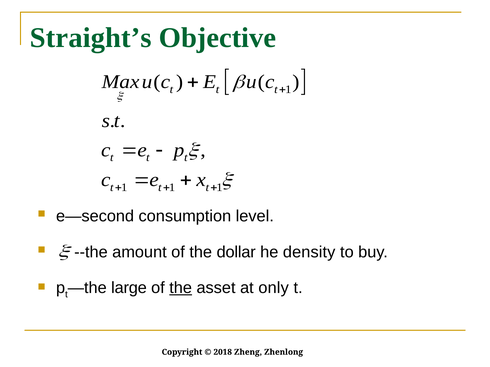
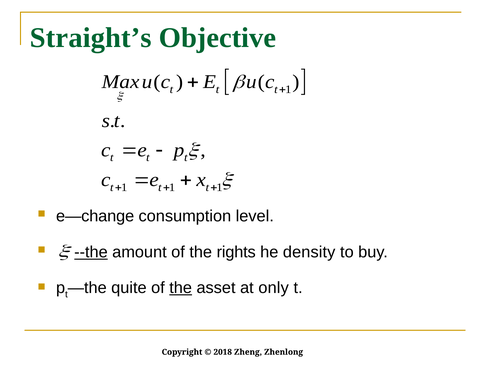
e—second: e—second -> e—change (95, 216)
--the underline: none -> present (91, 252)
dollar: dollar -> rights (236, 252)
large: large -> quite (129, 288)
